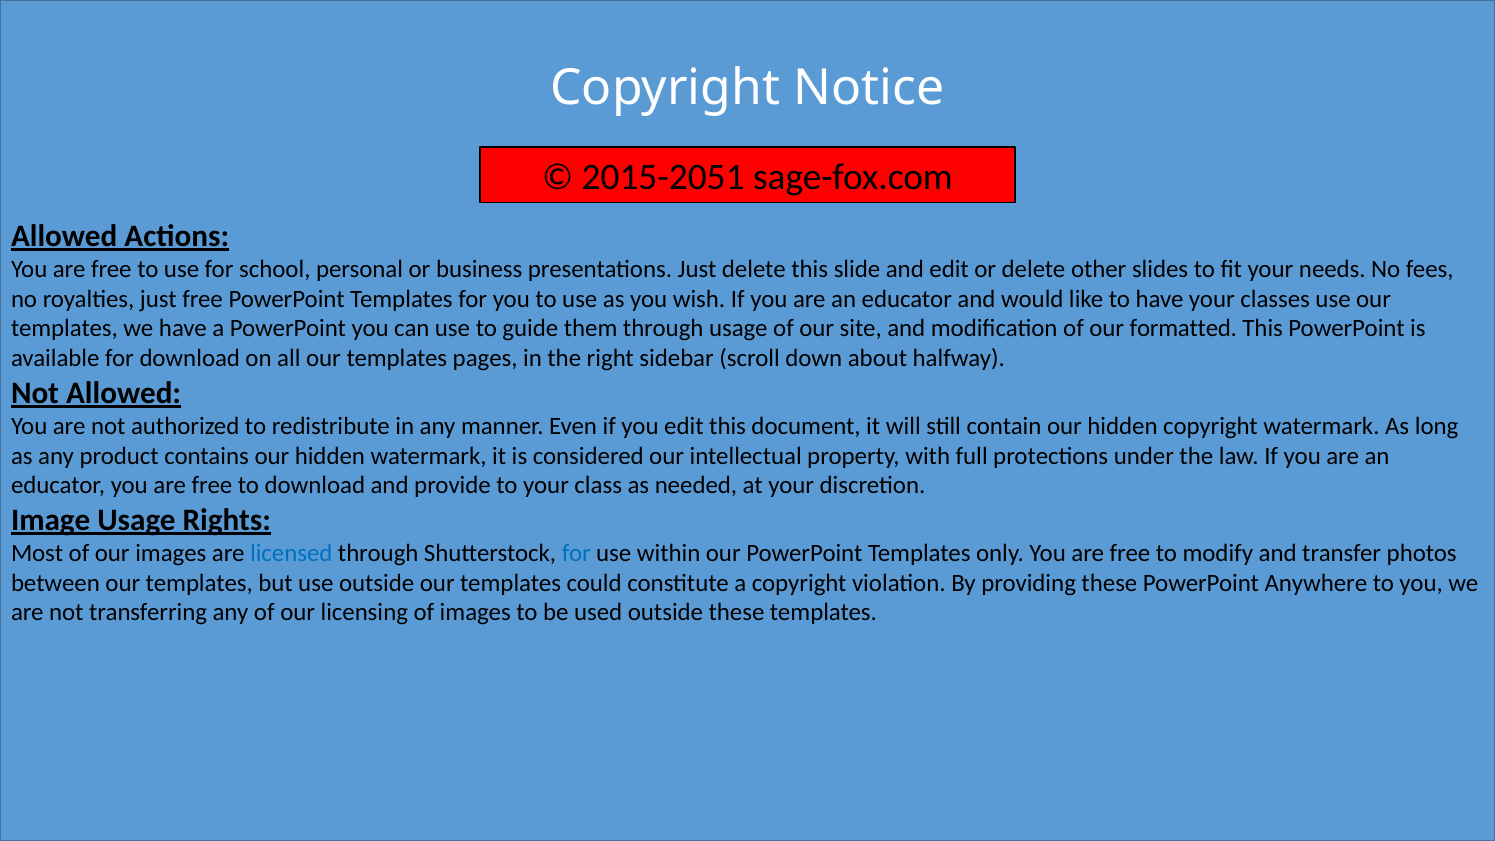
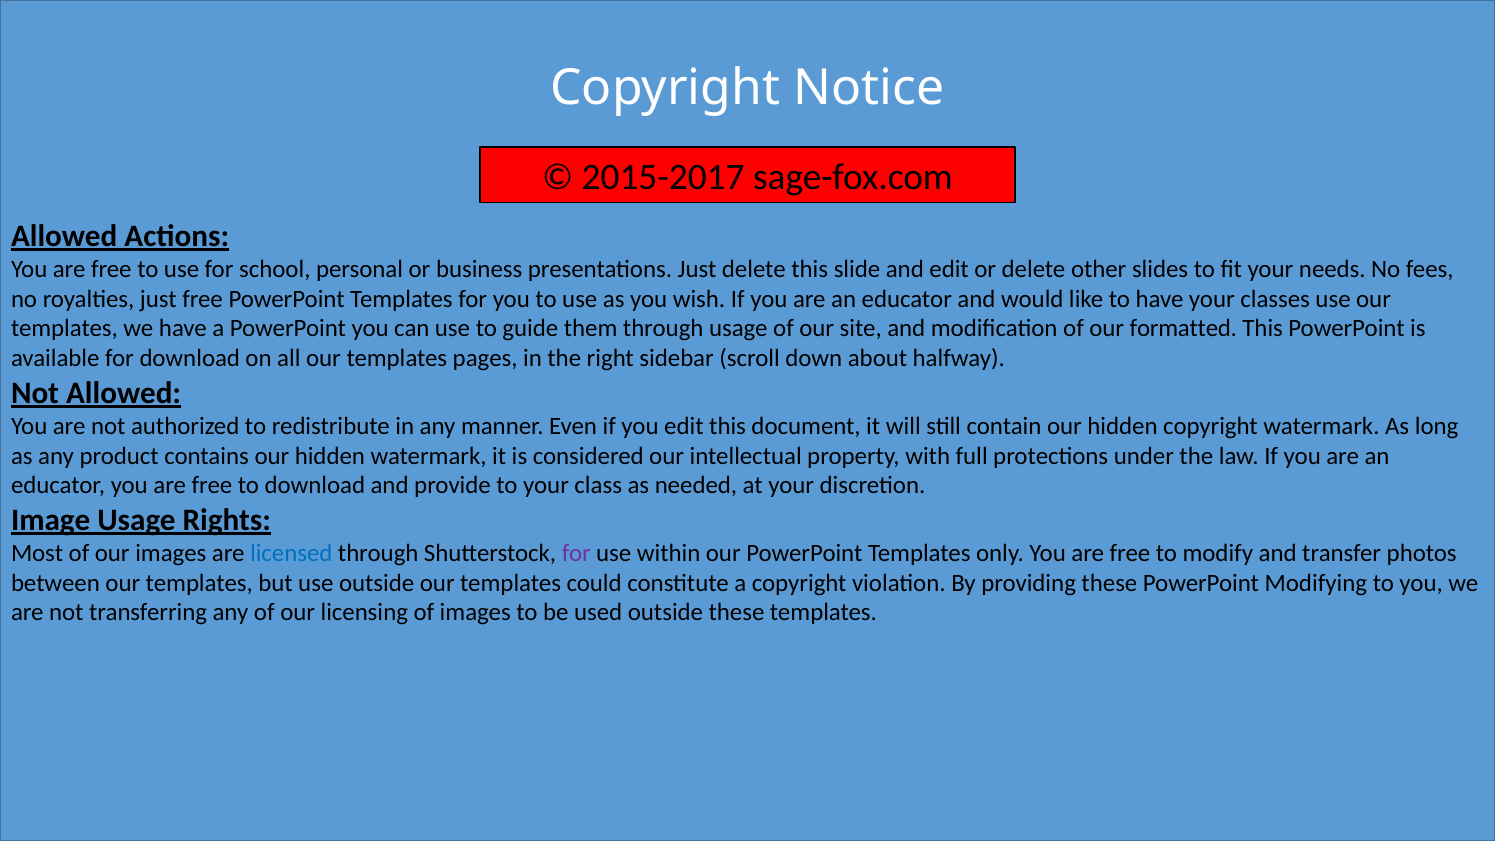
2015-2051: 2015-2051 -> 2015-2017 (663, 177)
for colour: blue -> purple (576, 553)
Anywhere: Anywhere -> Modifying (1316, 583)
